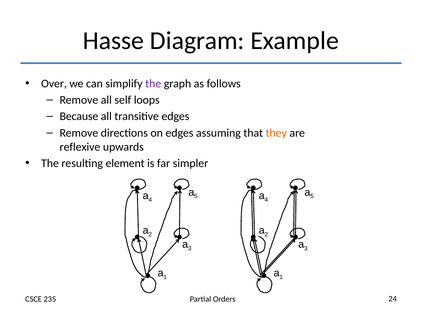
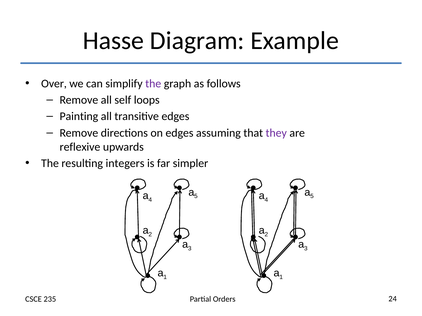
Because: Because -> Painting (79, 117)
they colour: orange -> purple (276, 133)
element: element -> integers (125, 164)
